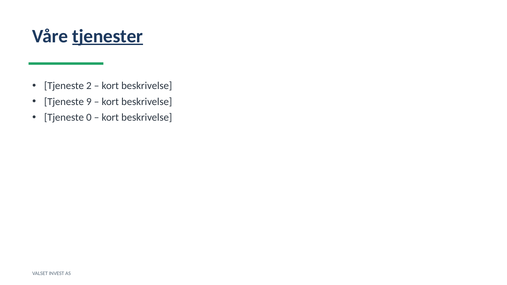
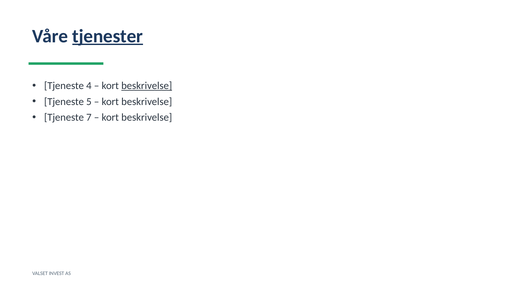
2: 2 -> 4 (89, 86)
beskrivelse underline: none -> present (147, 86)
9: 9 -> 5 (89, 102)
0: 0 -> 7 (89, 118)
